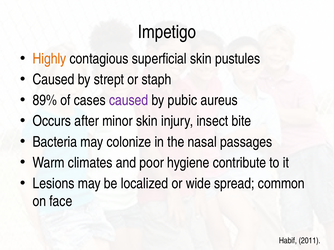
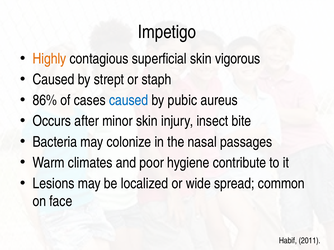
pustules: pustules -> vigorous (238, 59)
89%: 89% -> 86% (45, 101)
caused colour: purple -> blue (129, 101)
